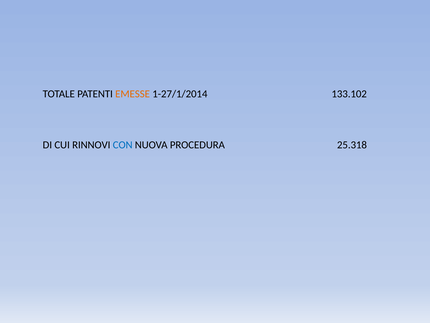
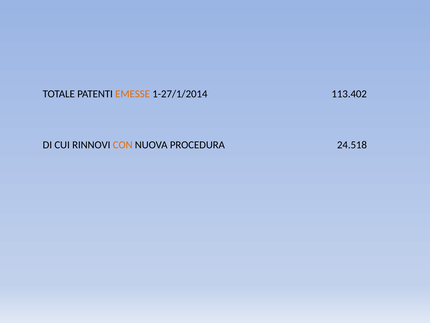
133.102: 133.102 -> 113.402 (349, 94)
CON colour: blue -> orange (123, 145)
25.318: 25.318 -> 24.518 (352, 145)
